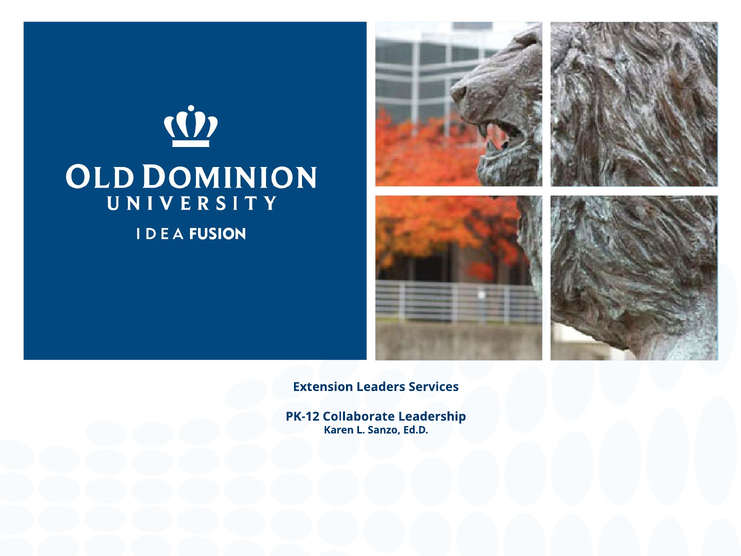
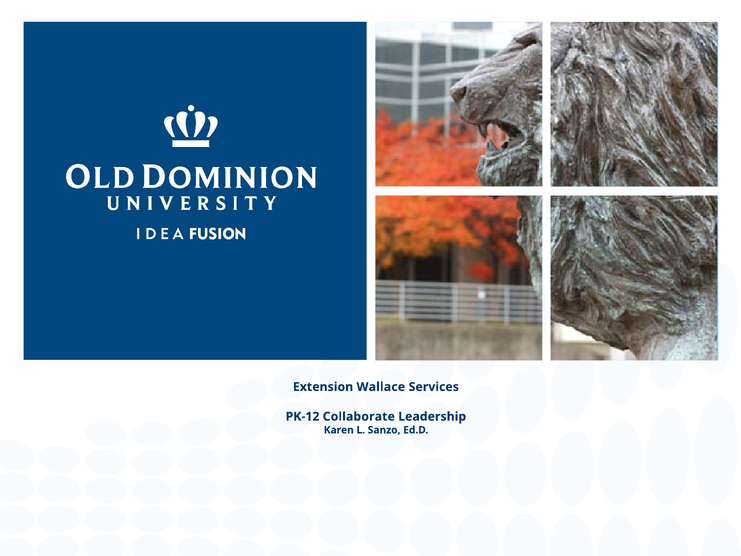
Leaders: Leaders -> Wallace (381, 387)
